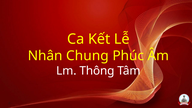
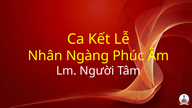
Chung: Chung -> Ngàng (87, 56)
Thông: Thông -> Người (97, 71)
